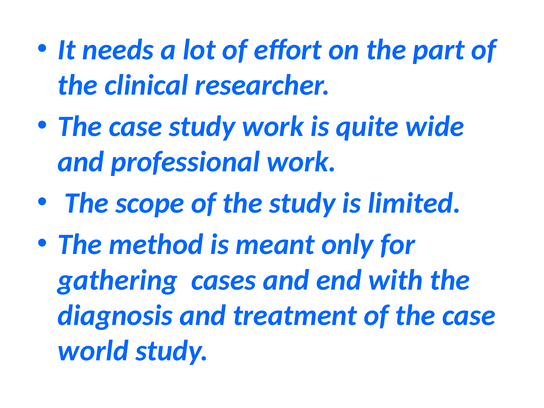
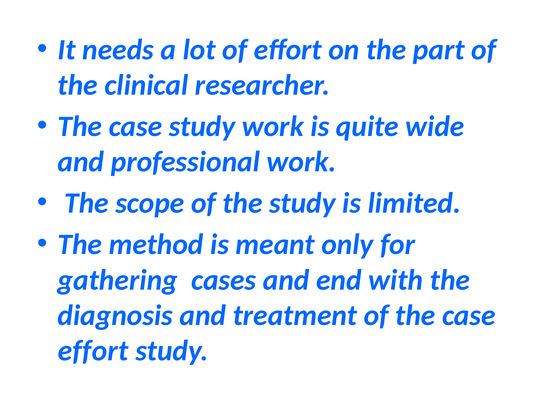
world: world -> effort (93, 351)
